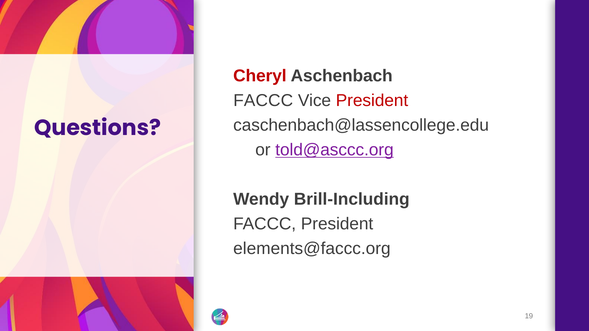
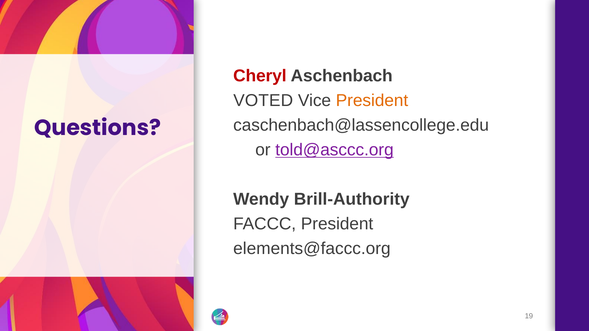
FACCC: FACCC -> VOTED (263, 101)
President colour: red -> orange (372, 101)
Brill-Including: Brill-Including -> Brill-Authority (352, 199)
